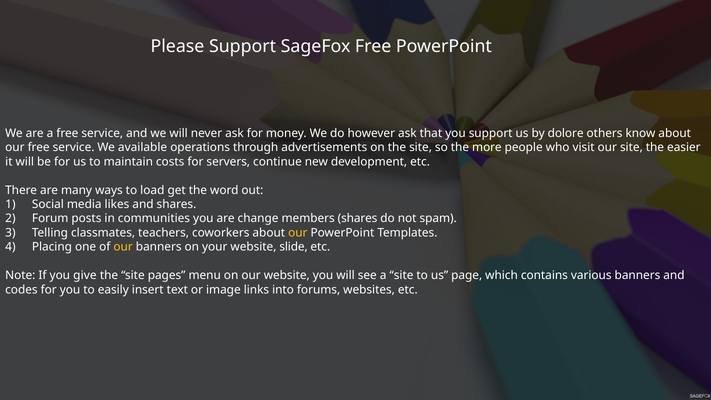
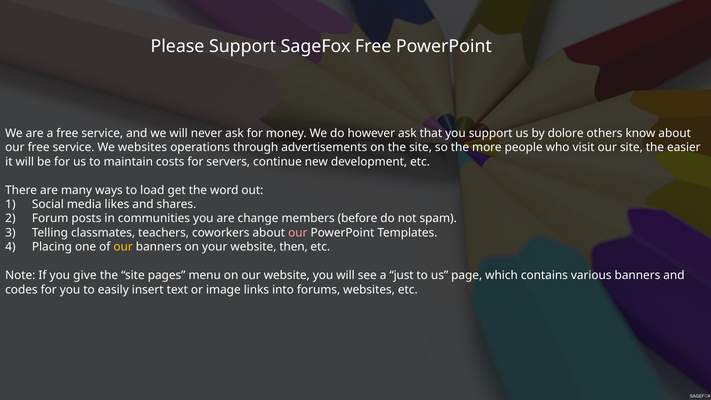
We available: available -> websites (143, 147)
members shares: shares -> before (358, 219)
our colour: yellow -> pink (298, 233)
slide: slide -> then (294, 247)
a site: site -> just (402, 275)
